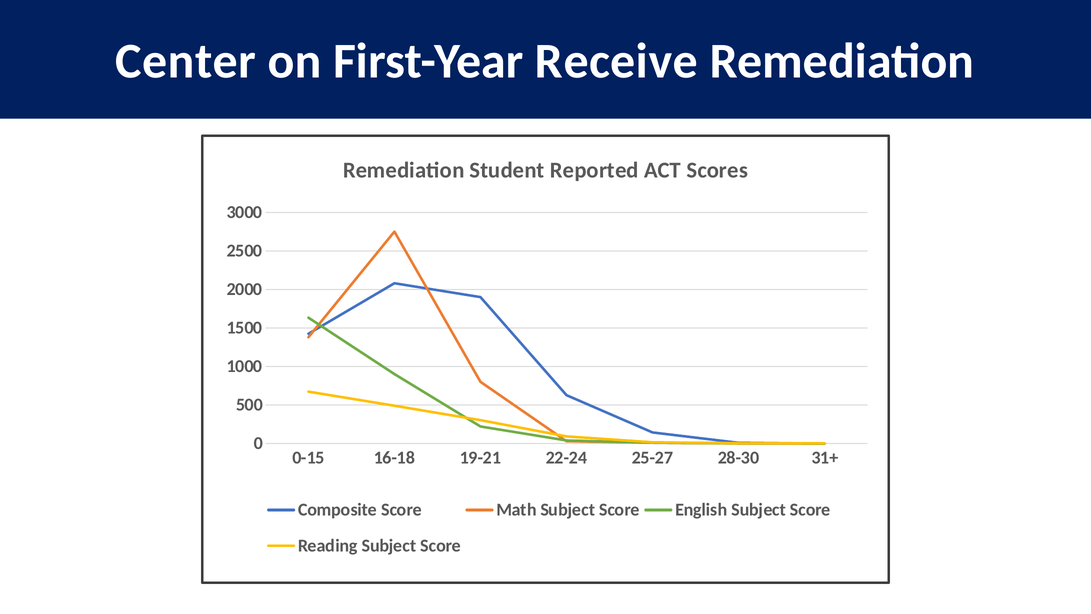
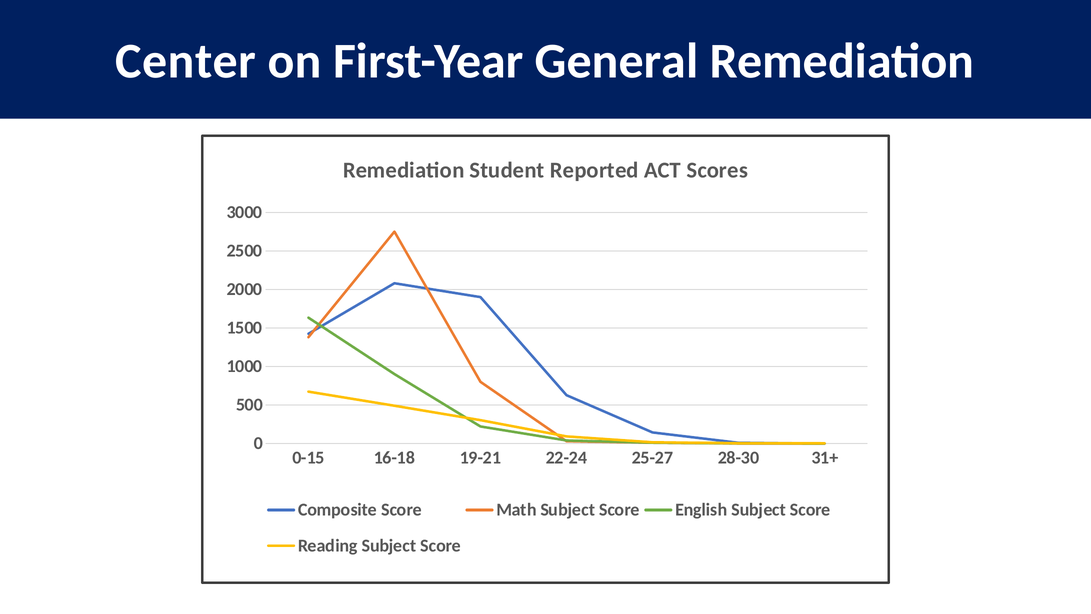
Receive: Receive -> General (617, 61)
